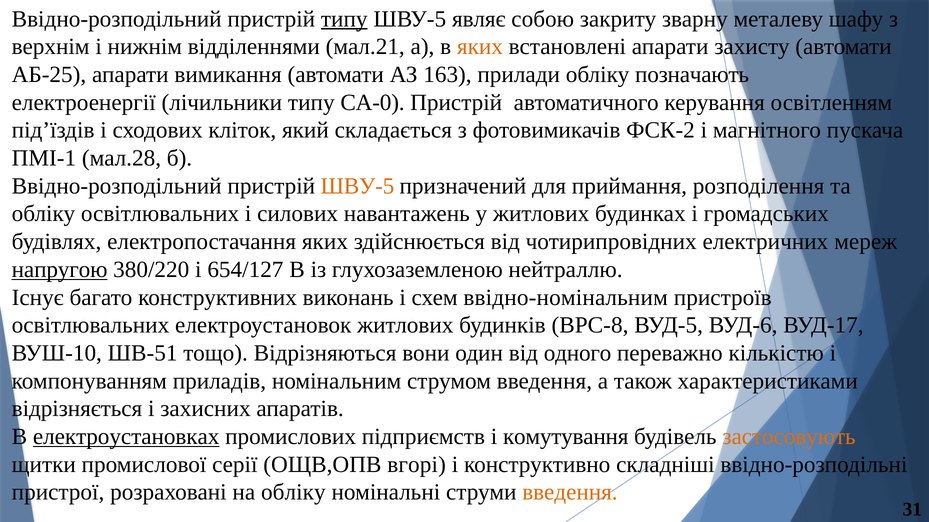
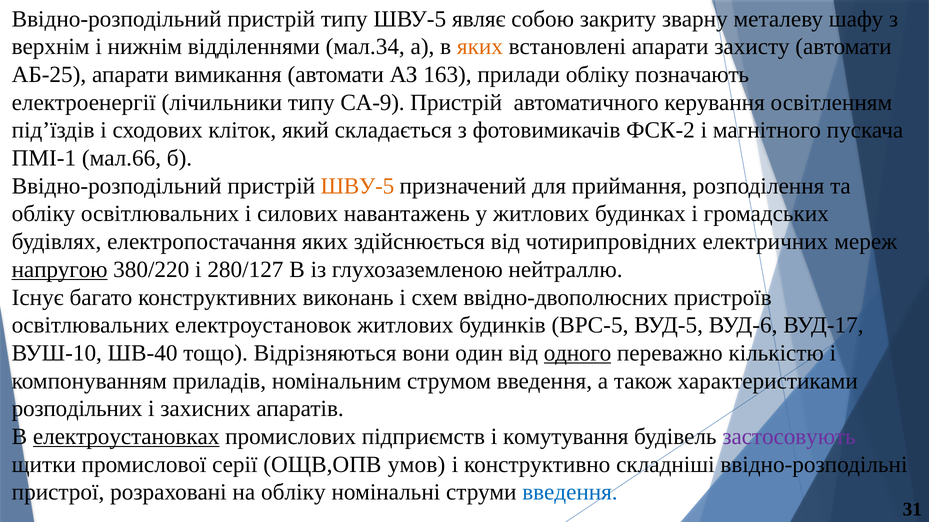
типу underline: present -> none (344, 19)
мал.21: мал.21 -> мал.34 (365, 47)
СА-0: СА-0 -> СА-9 (373, 103)
мал.28: мал.28 -> мал.66 (122, 158)
654/127: 654/127 -> 280/127 (245, 270)
ввідно-номінальним: ввідно-номінальним -> ввідно-двополюсних (566, 298)
ВРС-8: ВРС-8 -> ВРС-5 (590, 326)
ШВ-51: ШВ-51 -> ШВ-40 (143, 353)
одного underline: none -> present (578, 353)
відрізняється: відрізняється -> розподільних (77, 409)
застосовують colour: orange -> purple (789, 437)
вгорі: вгорі -> умов (417, 465)
введення colour: orange -> blue (570, 493)
